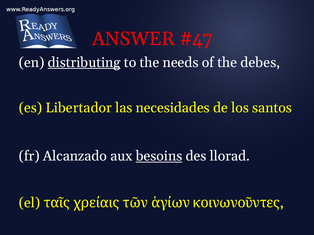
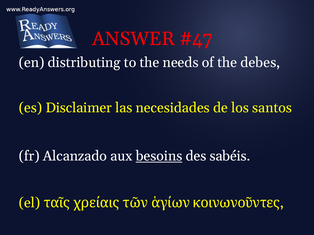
distributing underline: present -> none (84, 63)
Libertador: Libertador -> Disclaimer (79, 108)
llorad: llorad -> sabéis (230, 156)
